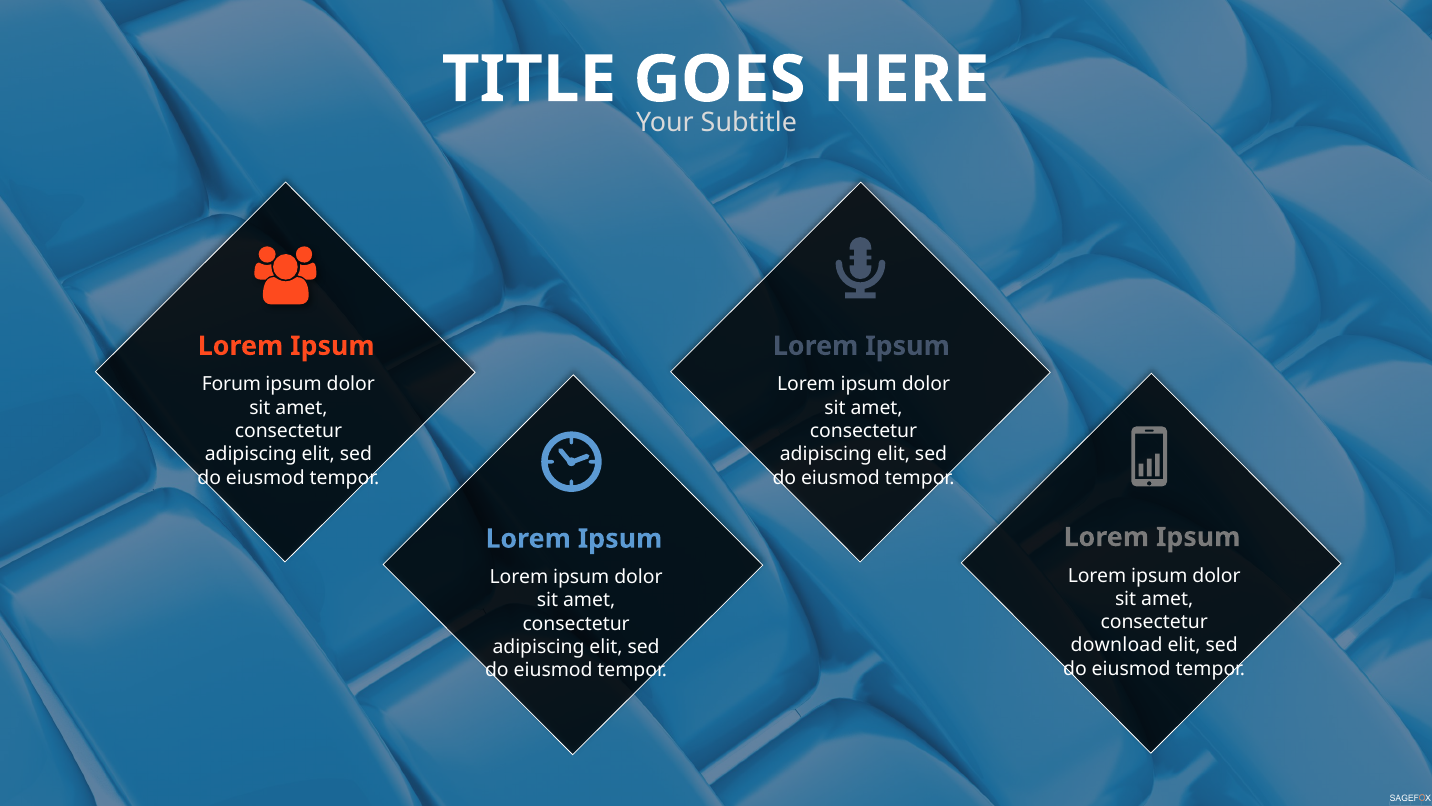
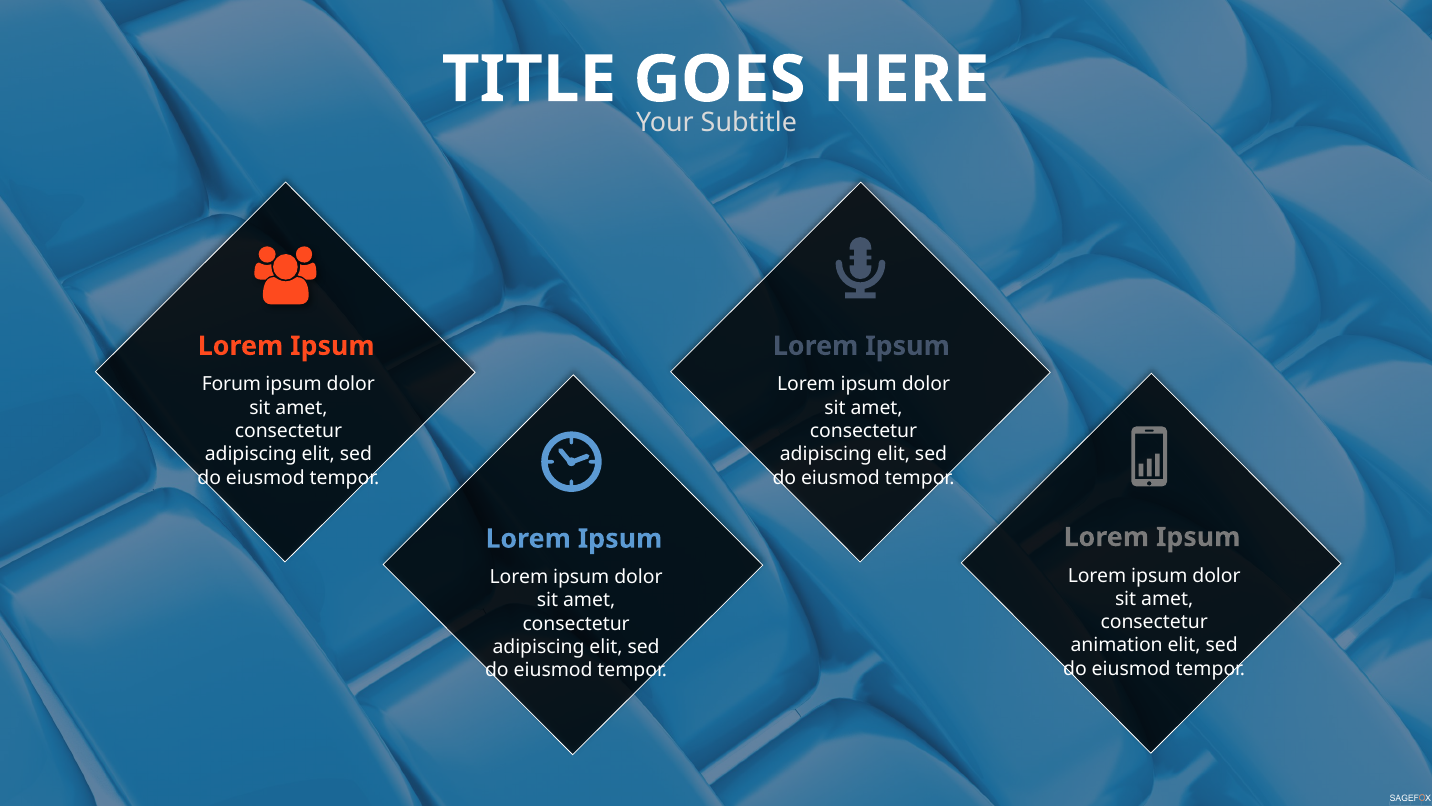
download: download -> animation (1117, 645)
